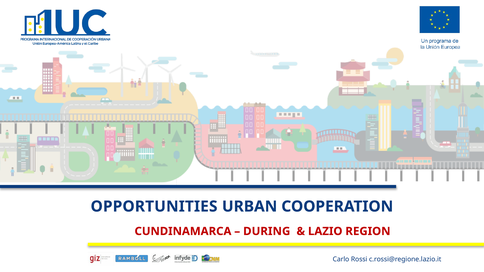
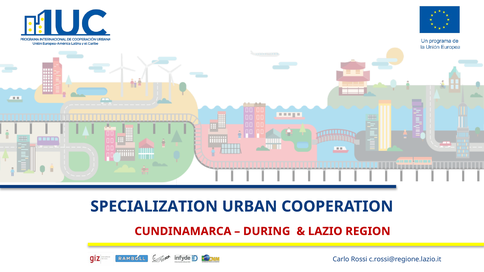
OPPORTUNITIES: OPPORTUNITIES -> SPECIALIZATION (154, 207)
